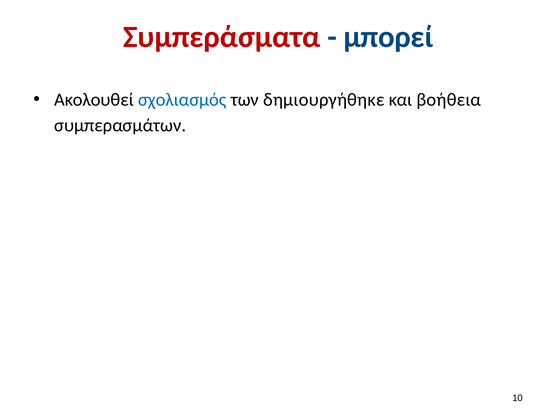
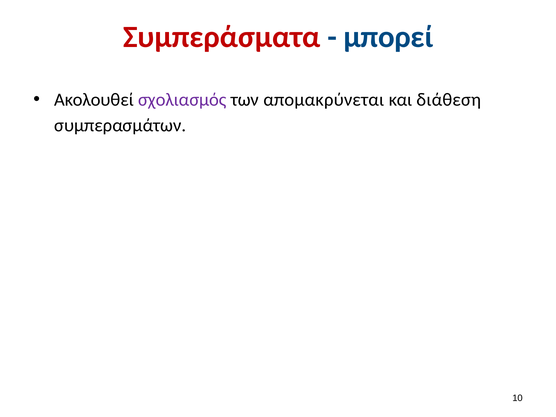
σχολιασμός colour: blue -> purple (182, 100)
δημιουργήθηκε: δημιουργήθηκε -> απομακρύνεται (324, 100)
βοήθεια: βοήθεια -> διάθεση (449, 100)
